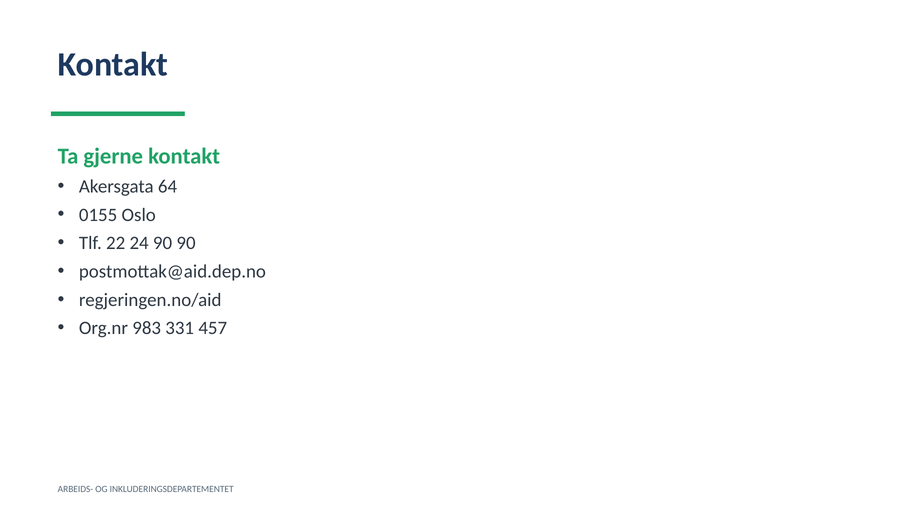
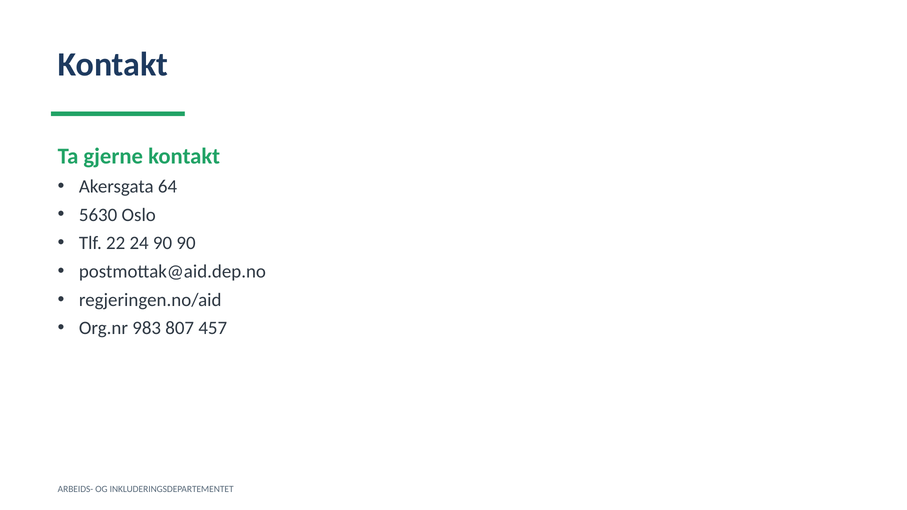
0155: 0155 -> 5630 (98, 215)
331: 331 -> 807 (180, 328)
